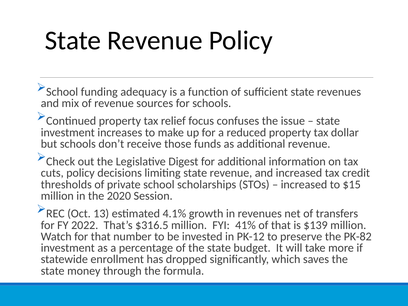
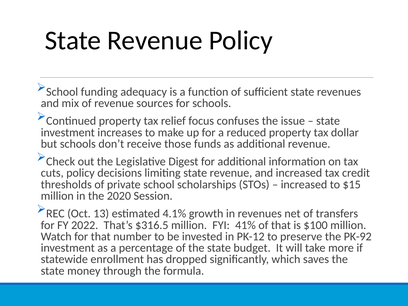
$139: $139 -> $100 (316, 225)
PK-82: PK-82 -> PK-92 (358, 237)
